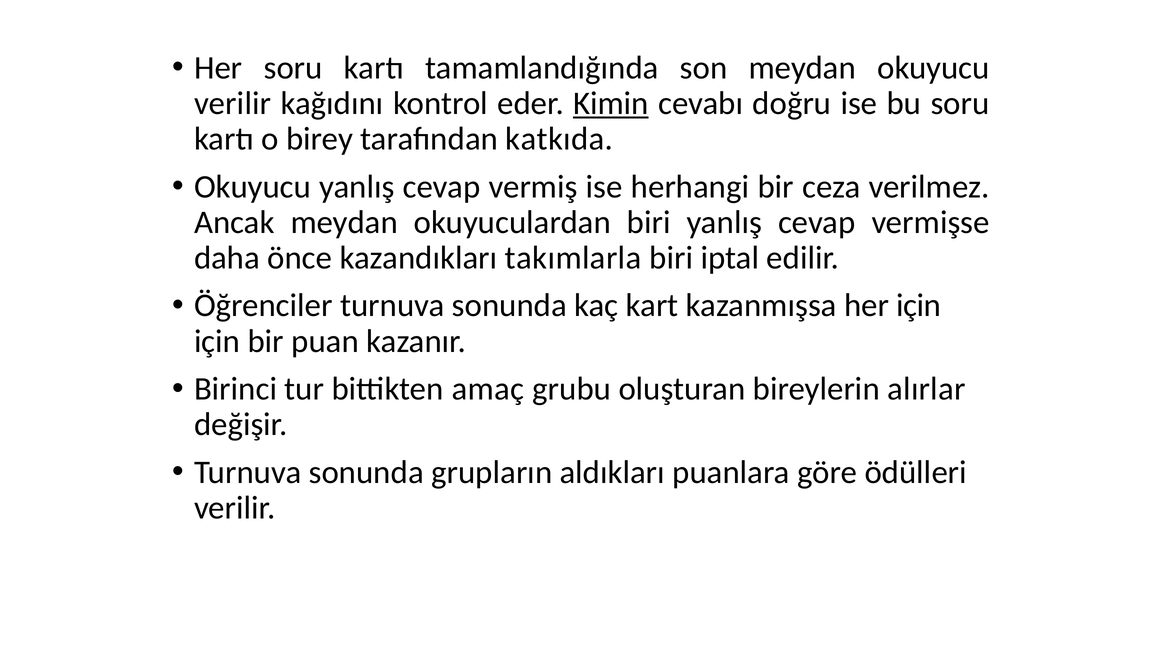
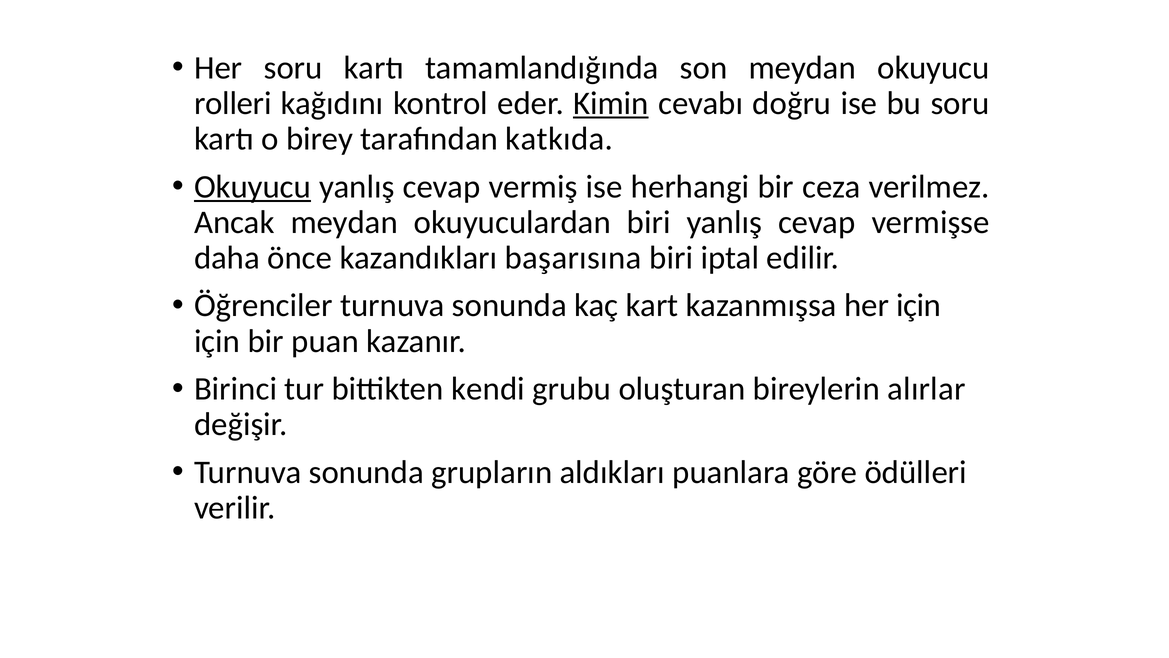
verilir: verilir -> rolleri (233, 103)
Okuyucu underline: none -> present (252, 187)
takımlarla: takımlarla -> başarısına (573, 258)
amaç: amaç -> kendi (488, 389)
